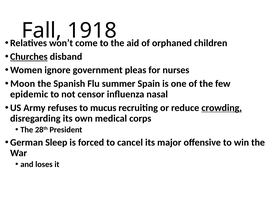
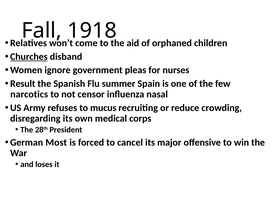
Moon: Moon -> Result (23, 83)
epidemic: epidemic -> narcotics (29, 94)
crowding underline: present -> none (222, 108)
Sleep: Sleep -> Most (56, 142)
